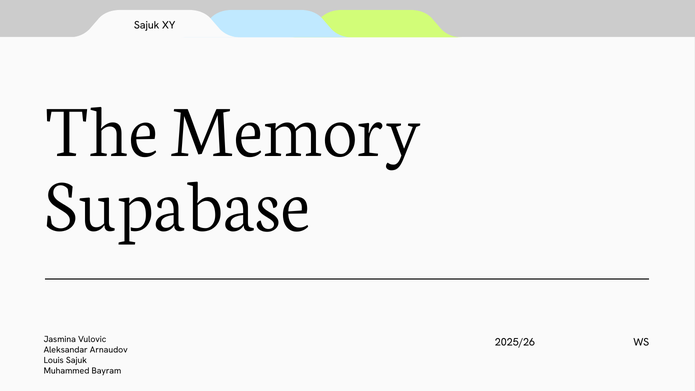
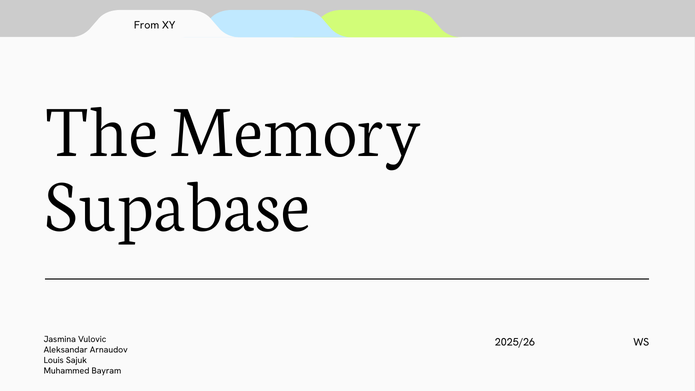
Sajuk: Sajuk -> From (147, 25)
